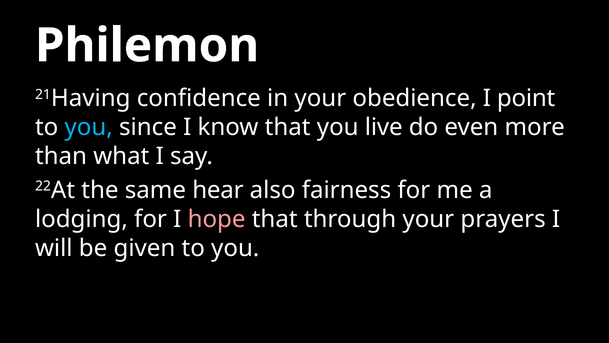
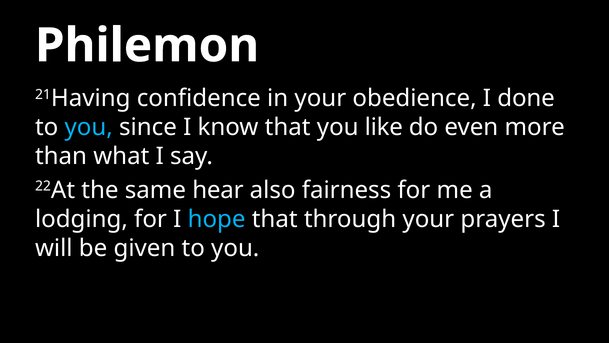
point: point -> done (526, 98)
live: live -> like (384, 127)
hope colour: pink -> light blue (217, 219)
